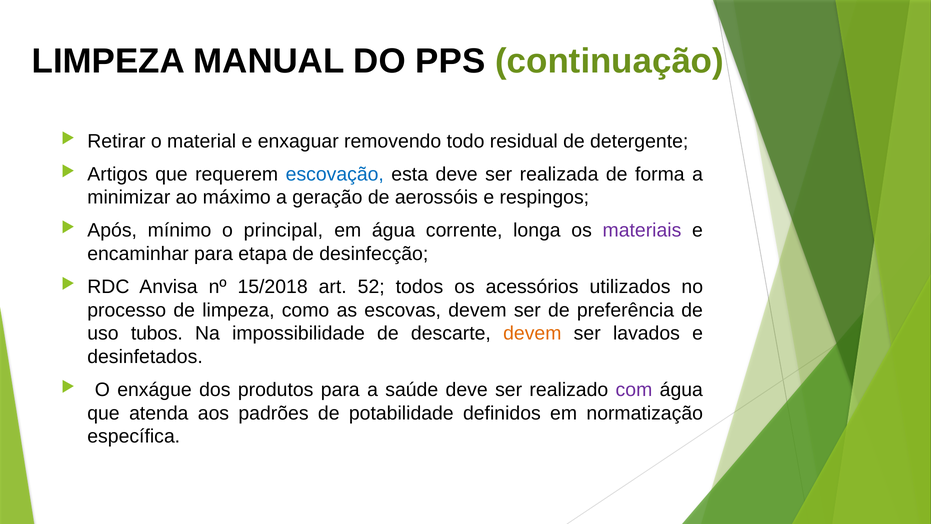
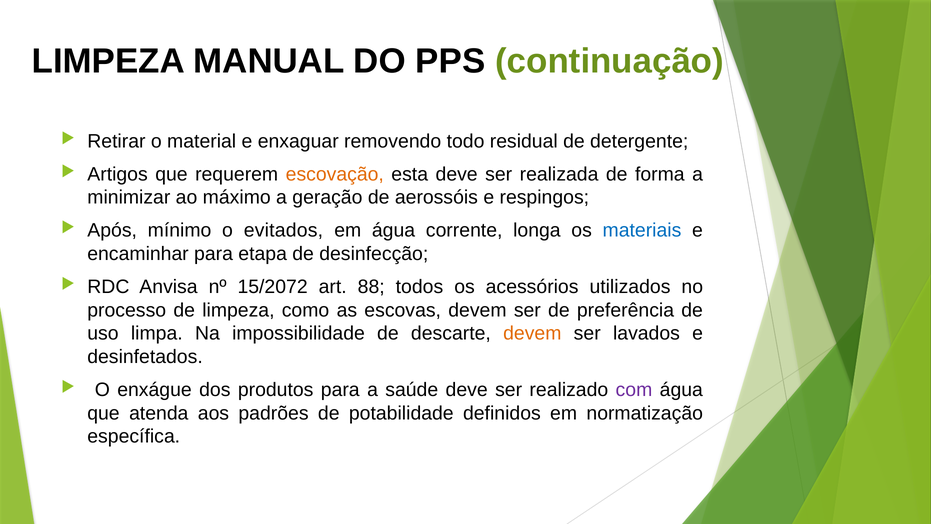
escovação colour: blue -> orange (335, 174)
principal: principal -> evitados (283, 230)
materiais colour: purple -> blue (642, 230)
15/2018: 15/2018 -> 15/2072 (273, 287)
52: 52 -> 88 (371, 287)
tubos: tubos -> limpa (157, 333)
